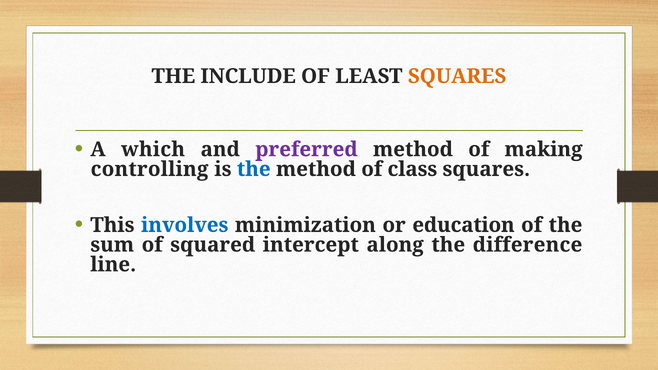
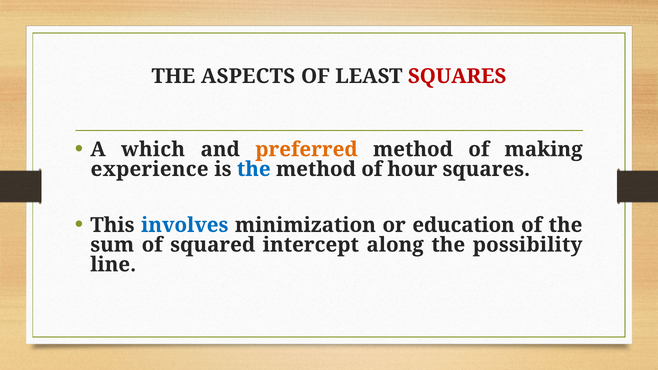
INCLUDE: INCLUDE -> ASPECTS (248, 76)
SQUARES colour: orange -> red (457, 76)
preferred colour: purple -> orange (306, 149)
controlling: controlling -> experience (150, 169)
class: class -> hour (412, 169)
difference: difference -> possibility (528, 245)
